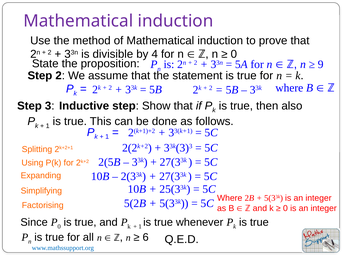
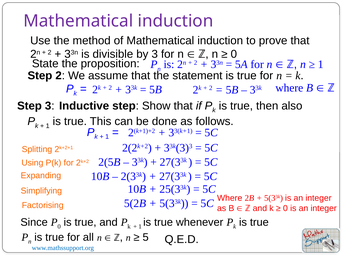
by 4: 4 -> 3 (155, 54)
9: 9 -> 1 (321, 65)
6: 6 -> 5 (146, 238)
